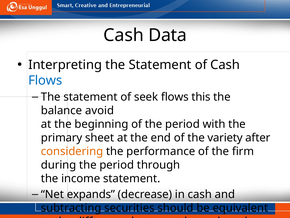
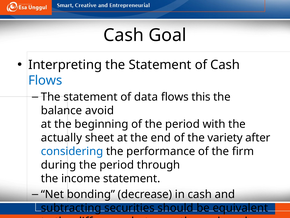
Data: Data -> Goal (168, 35)
seek: seek -> data (146, 97)
primary: primary -> actually (62, 137)
considering colour: orange -> blue (72, 151)
expands: expands -> bonding (91, 194)
